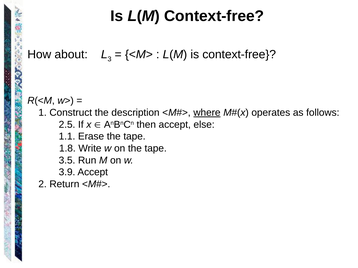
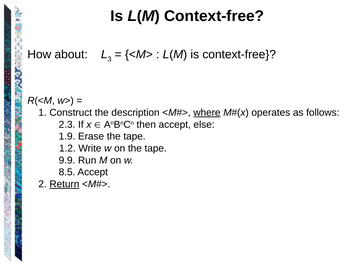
2.5: 2.5 -> 2.3 (67, 125)
1.1: 1.1 -> 1.9 (67, 137)
1.8: 1.8 -> 1.2 (67, 149)
3.5: 3.5 -> 9.9 (67, 161)
3.9: 3.9 -> 8.5 (67, 173)
Return underline: none -> present (64, 184)
